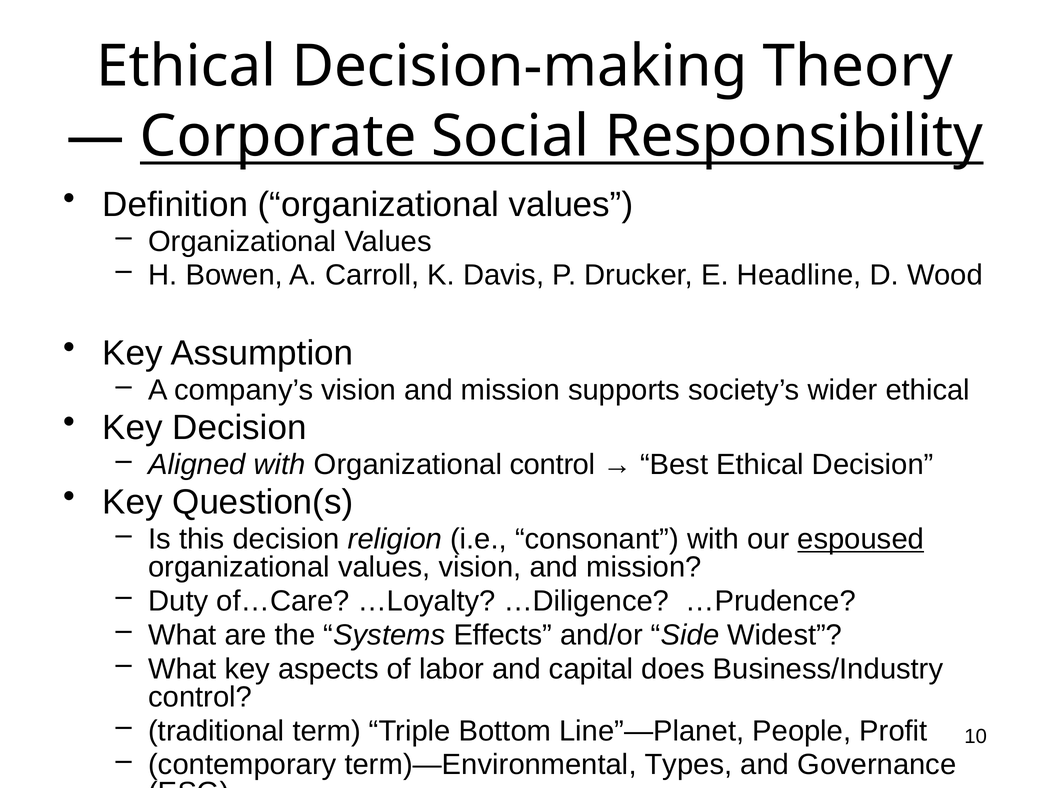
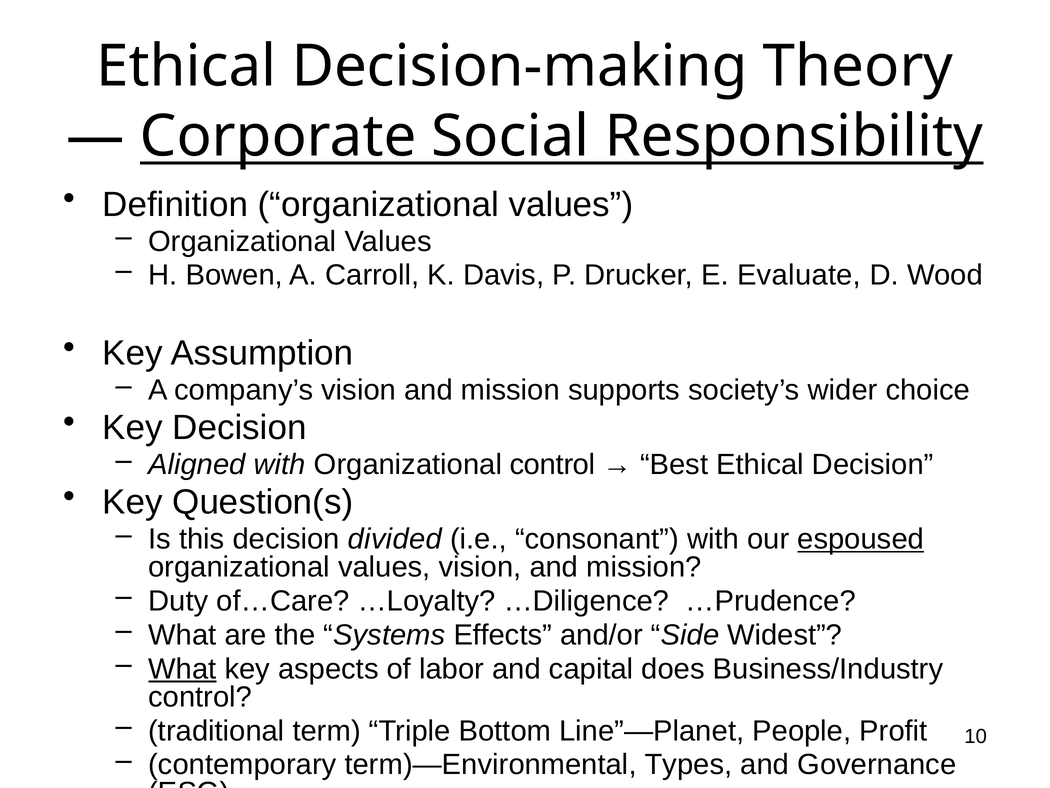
Headline: Headline -> Evaluate (799, 275)
wider ethical: ethical -> choice (928, 390)
religion: religion -> divided (395, 539)
What underline: none -> present (182, 669)
